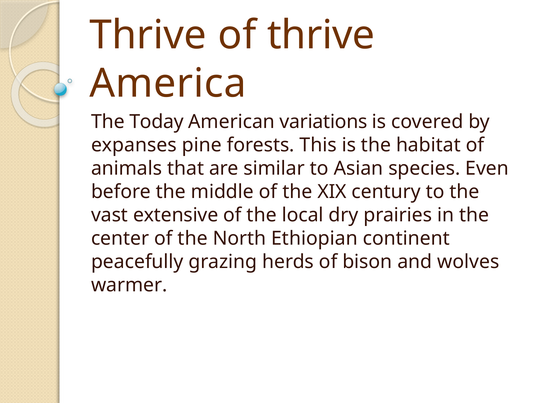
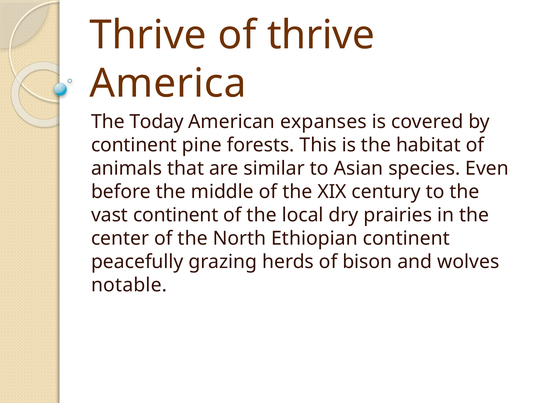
variations: variations -> expanses (323, 122)
expanses: expanses -> continent (134, 145)
vast extensive: extensive -> continent (176, 215)
warmer: warmer -> notable (129, 285)
